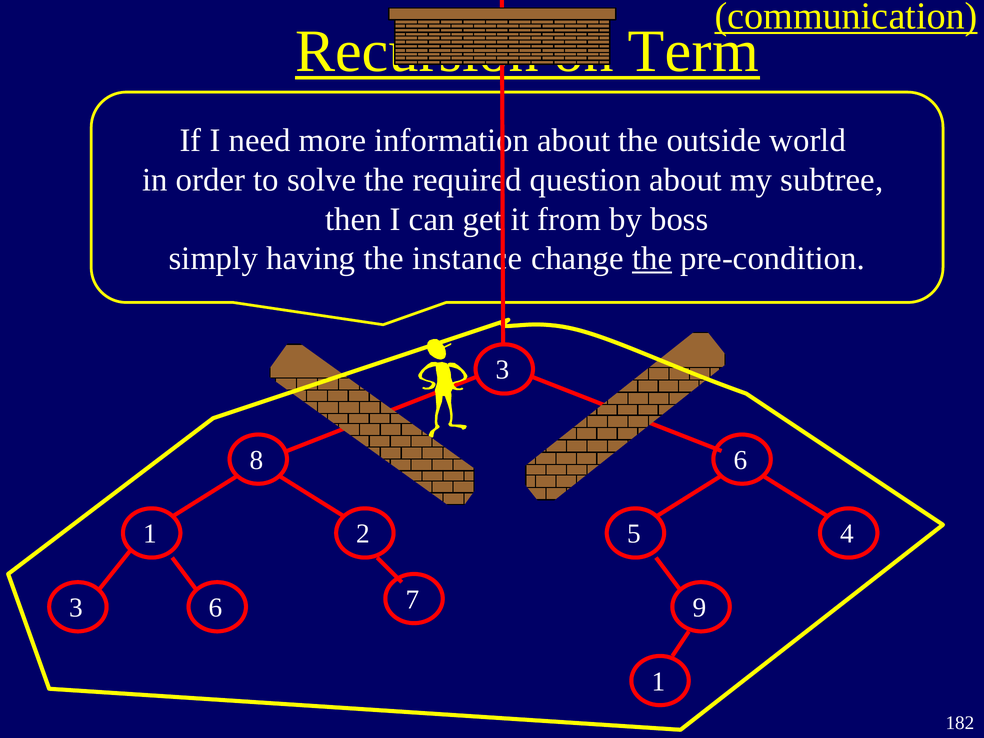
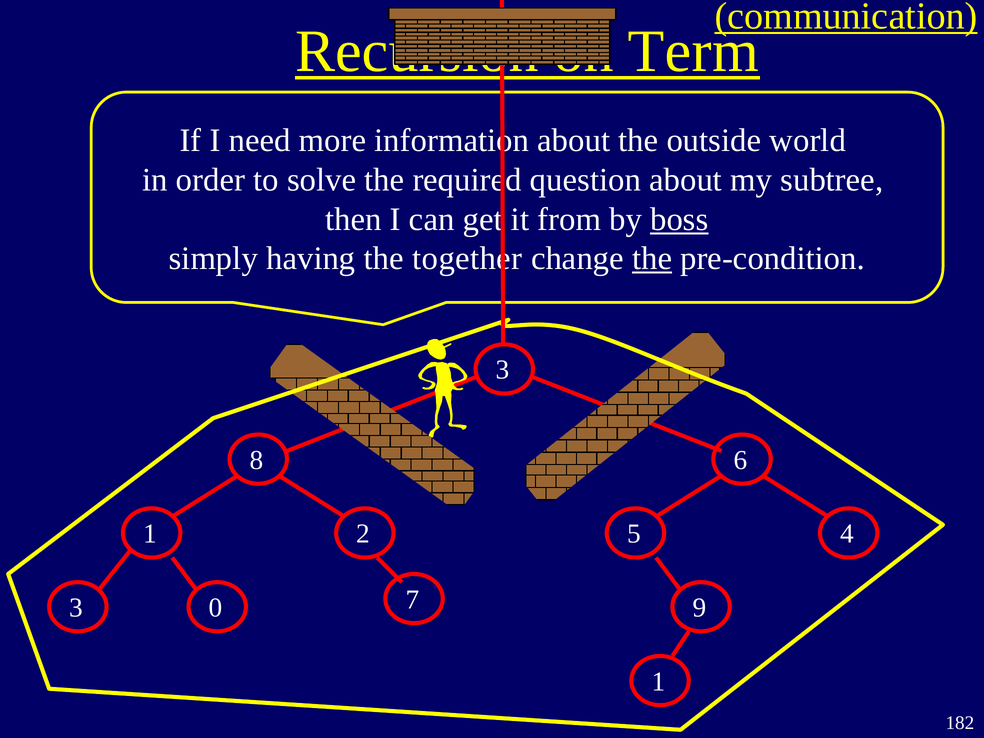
boss underline: none -> present (679, 219)
instance: instance -> together (467, 259)
3 6: 6 -> 0 (216, 608)
